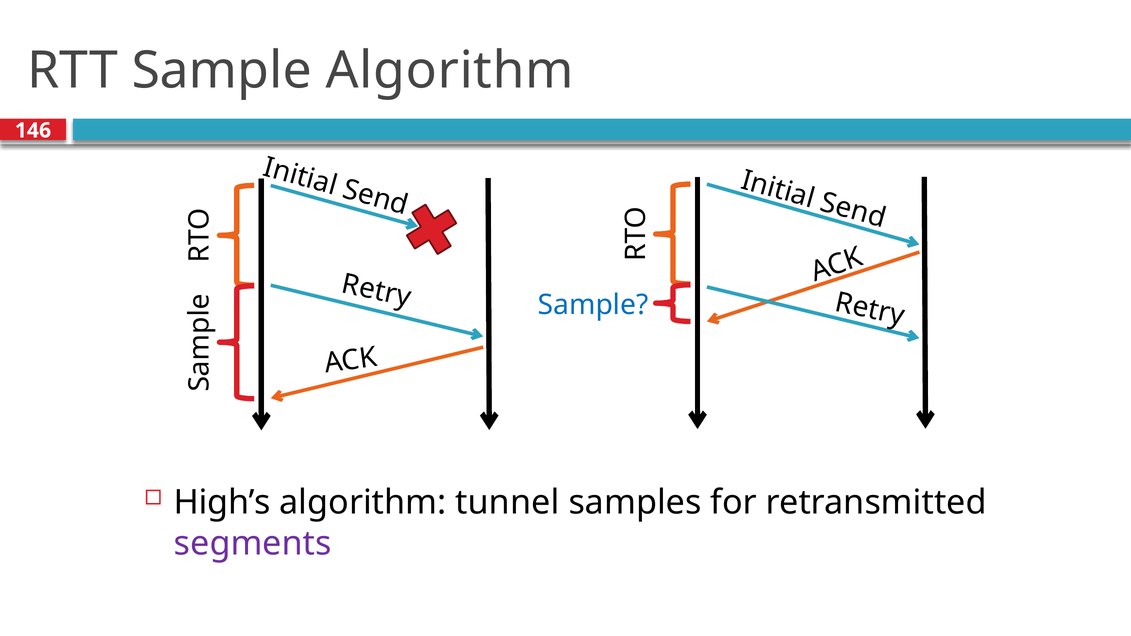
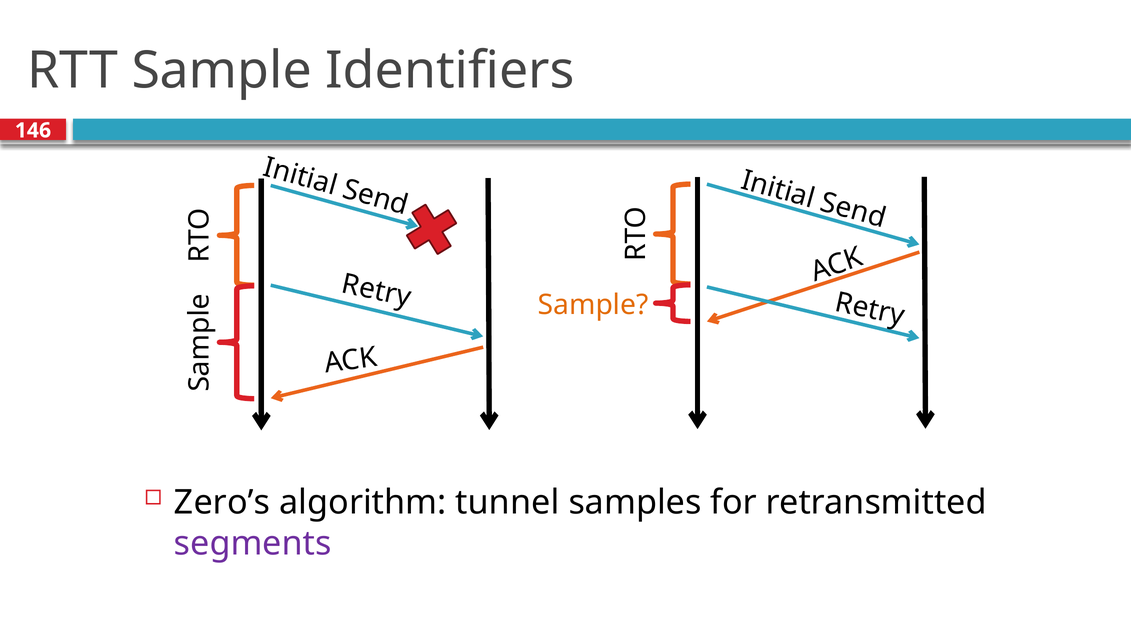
Sample Algorithm: Algorithm -> Identifiers (450, 71)
Sample colour: blue -> orange (593, 305)
High’s: High’s -> Zero’s (222, 503)
